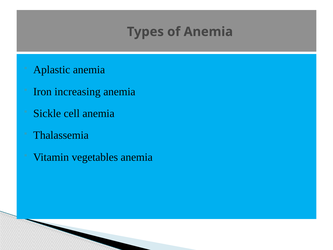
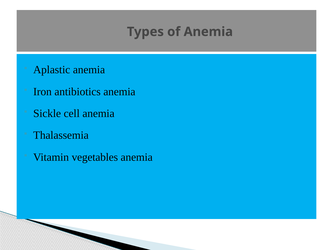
increasing: increasing -> antibiotics (78, 92)
